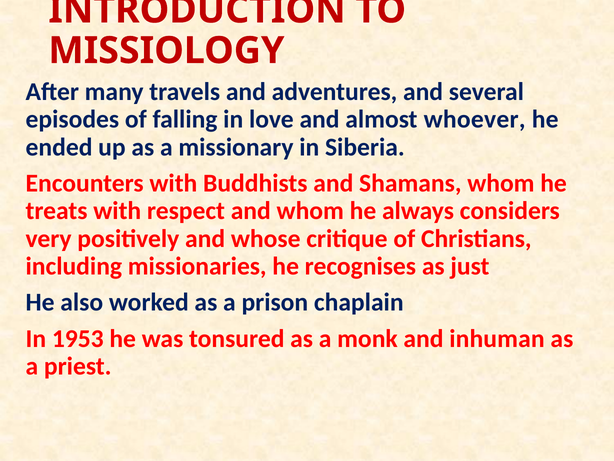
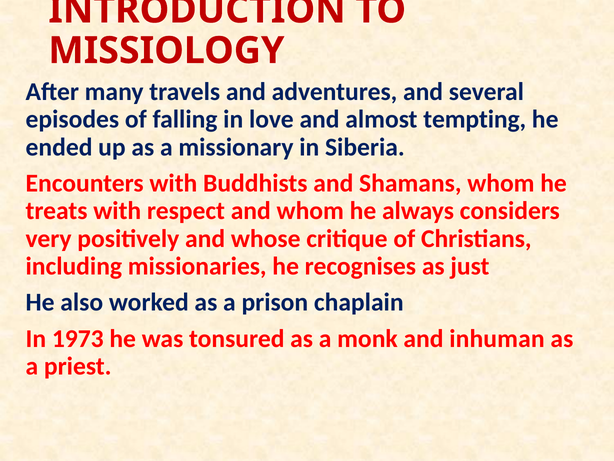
whoever: whoever -> tempting (475, 119)
1953: 1953 -> 1973 (78, 338)
